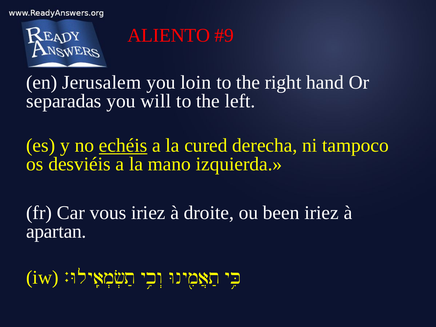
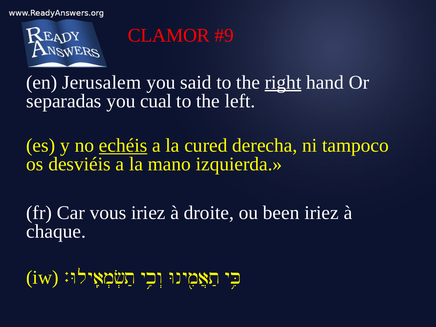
ALIENTO: ALIENTO -> CLAMOR (169, 35)
loin: loin -> said (196, 82)
right underline: none -> present (283, 82)
will: will -> cual (156, 101)
apartan: apartan -> chaque (56, 231)
